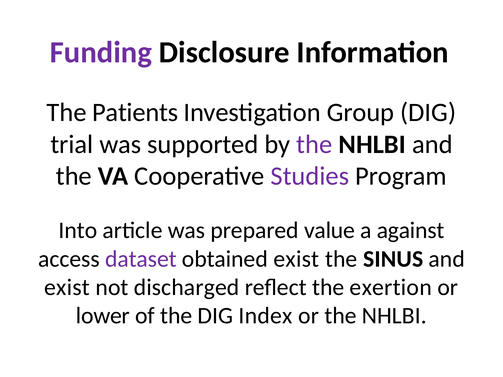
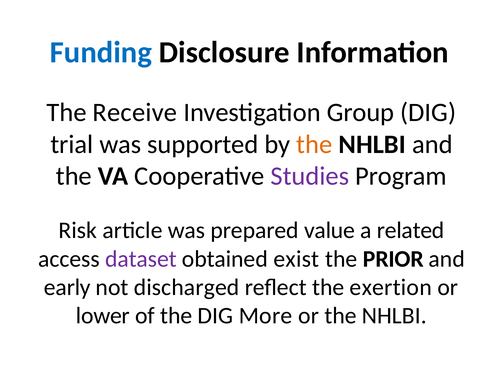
Funding colour: purple -> blue (101, 52)
Patients: Patients -> Receive (135, 113)
the colour: purple -> orange (314, 144)
Into: Into -> Risk (78, 231)
against: against -> related (411, 231)
SINUS: SINUS -> PRIOR (393, 259)
exist: exist -> early (67, 288)
Index: Index -> More (266, 316)
